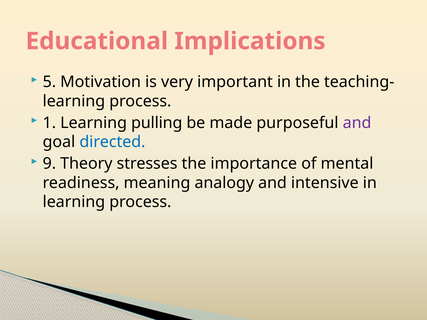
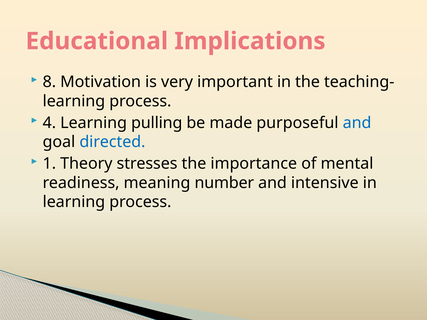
5: 5 -> 8 (49, 82)
1: 1 -> 4 (49, 123)
and colour: purple -> blue (357, 123)
9: 9 -> 1 (49, 164)
analogy: analogy -> number (224, 183)
